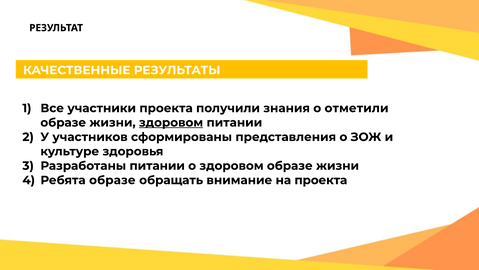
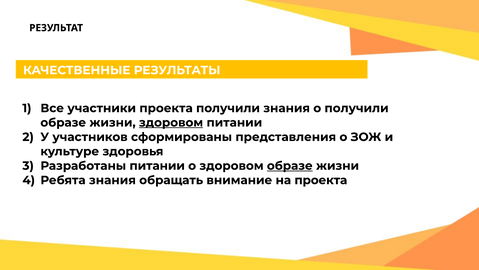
о отметили: отметили -> получили (357, 108)
образе underline: none -> present (290, 165)
Ребята образе: образе -> знания (112, 180)
